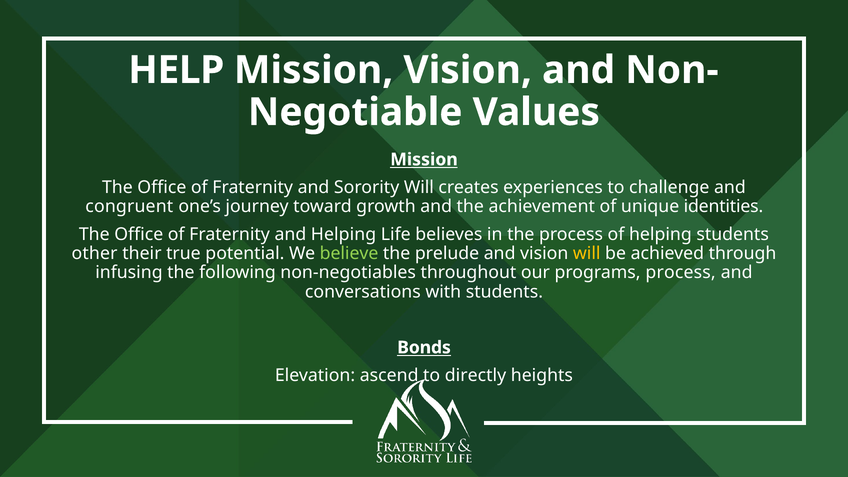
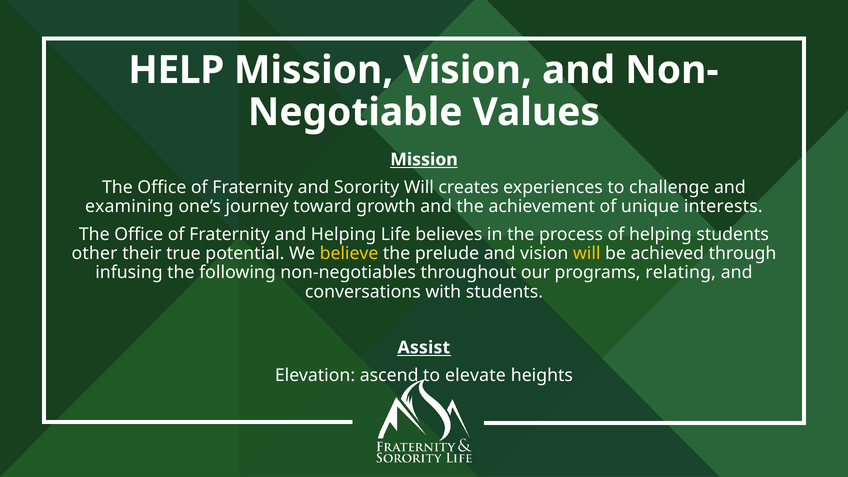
congruent: congruent -> examining (129, 207)
identities: identities -> interests (723, 207)
believe colour: light green -> yellow (349, 254)
programs process: process -> relating (681, 273)
Bonds: Bonds -> Assist (424, 348)
directly: directly -> elevate (475, 375)
